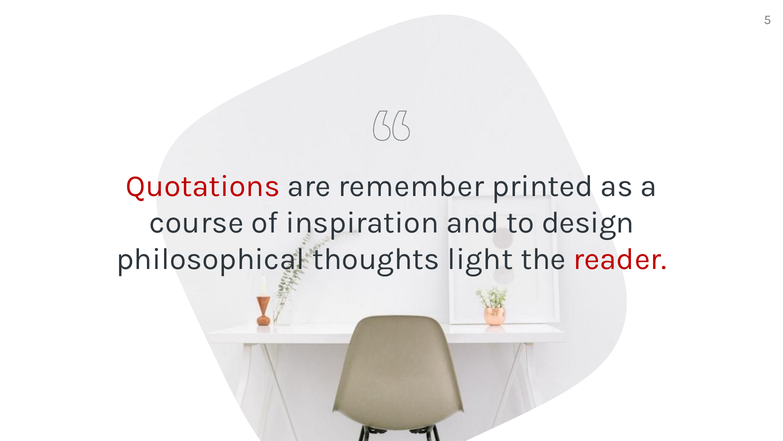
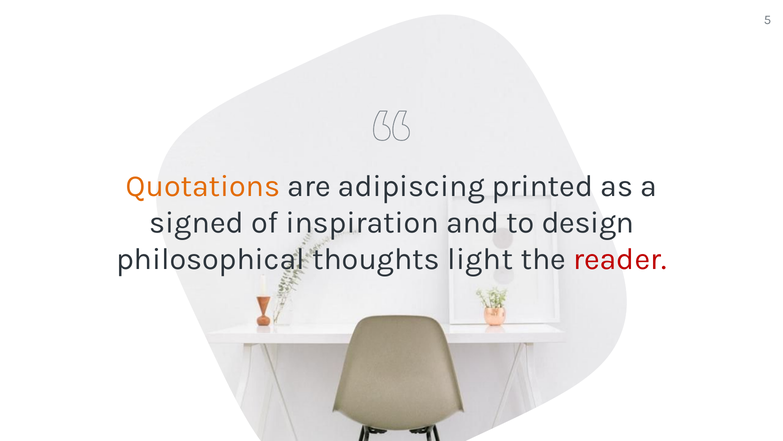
Quotations colour: red -> orange (203, 186)
remember: remember -> adipiscing (411, 186)
course: course -> signed (197, 222)
